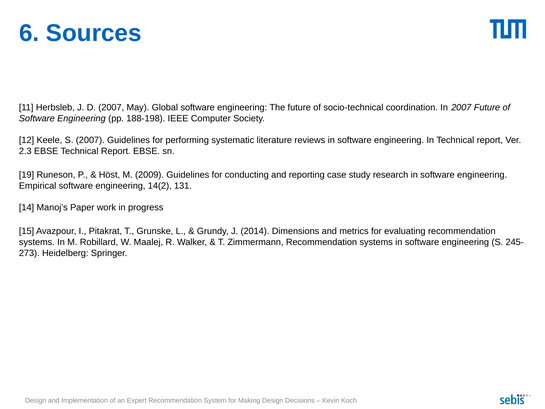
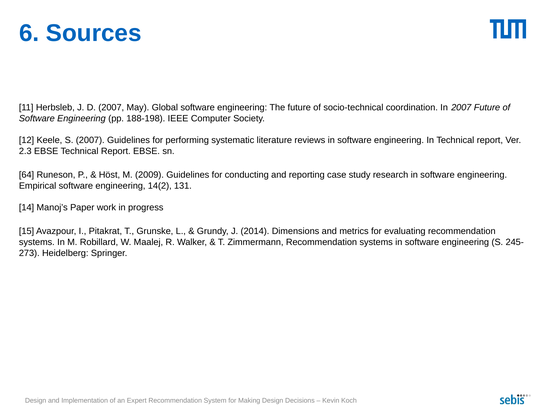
19: 19 -> 64 (27, 175)
